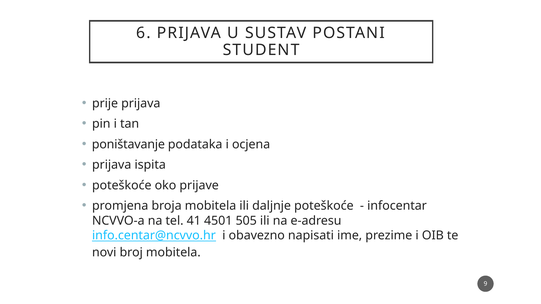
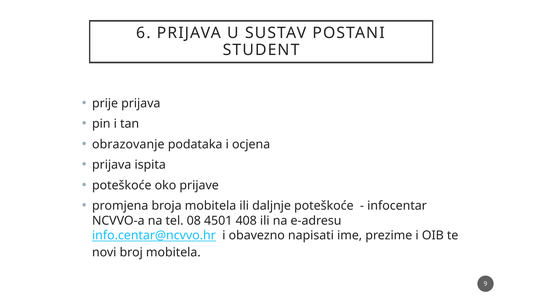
poništavanje: poništavanje -> obrazovanje (128, 144)
41: 41 -> 08 (194, 221)
505: 505 -> 408 (246, 221)
